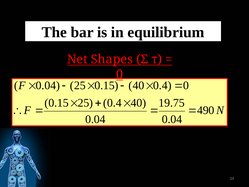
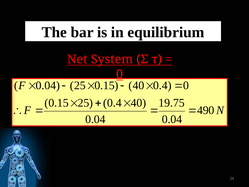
Shapes: Shapes -> System (112, 59)
